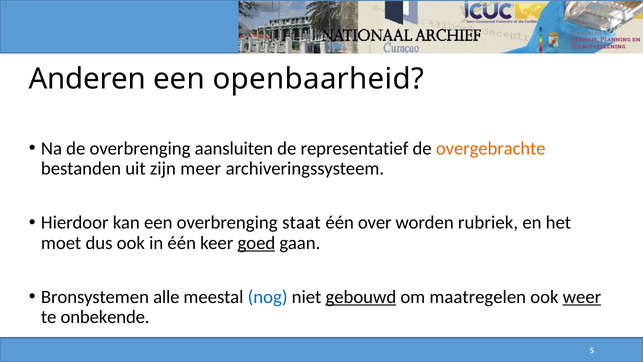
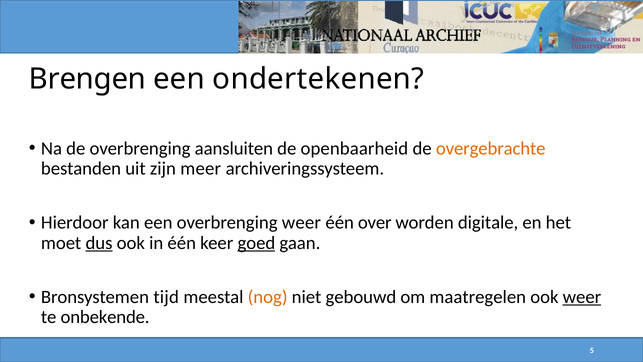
Anderen: Anderen -> Brengen (87, 79)
openbaarheid: openbaarheid -> ondertekenen (318, 79)
representatief: representatief -> openbaarheid (354, 148)
overbrenging staat: staat -> weer (301, 222)
rubriek: rubriek -> digitale (488, 222)
dus underline: none -> present (99, 243)
alle: alle -> tijd (166, 297)
nog colour: blue -> orange (268, 297)
gebouwd underline: present -> none (361, 297)
